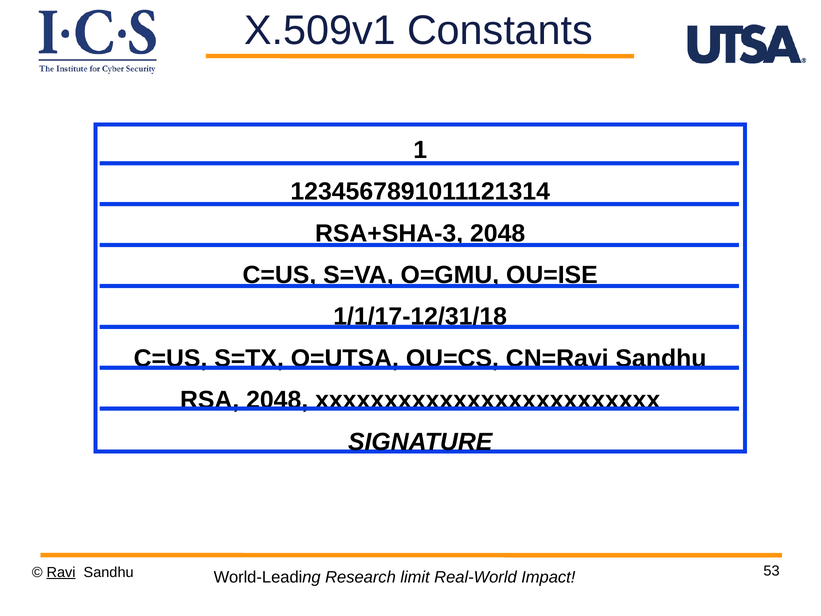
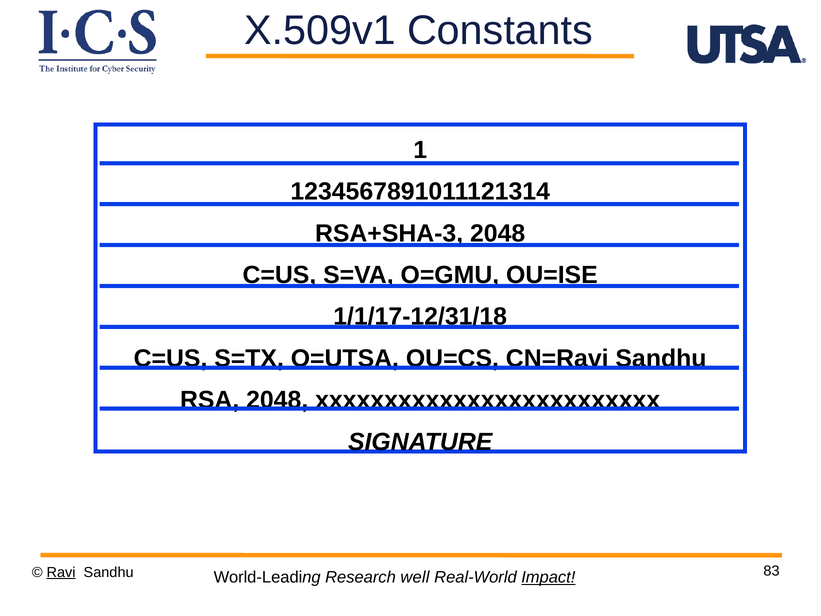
53: 53 -> 83 (772, 571)
limit: limit -> well (415, 577)
Impact underline: none -> present (548, 577)
